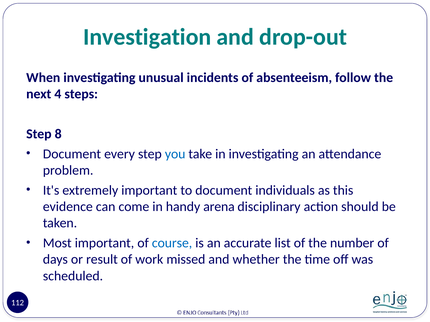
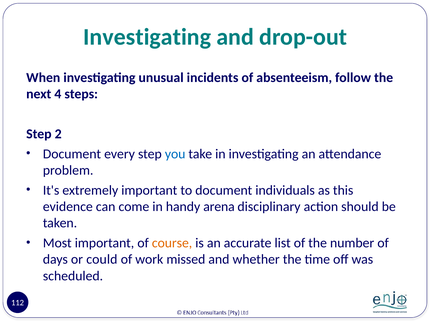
Investigation: Investigation -> Investigating (147, 37)
8: 8 -> 2 (58, 134)
course colour: blue -> orange (172, 243)
result: result -> could (102, 260)
